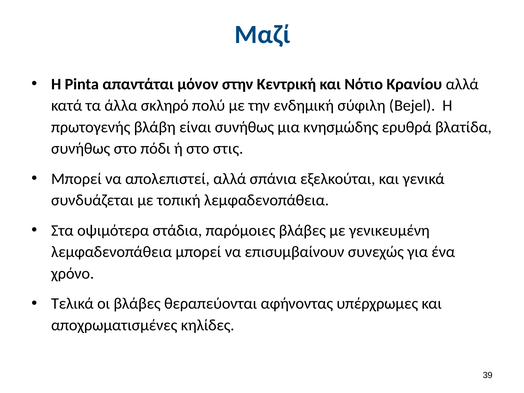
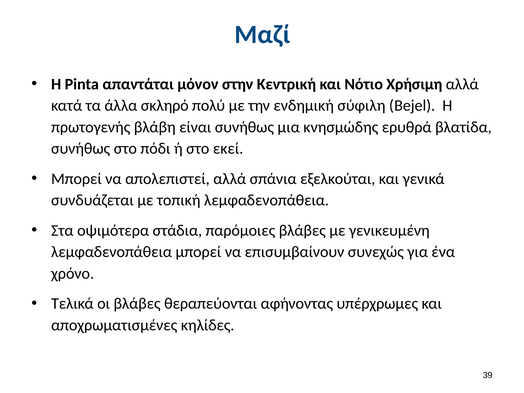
Κρανίου: Κρανίου -> Χρήσιμη (414, 84)
στις: στις -> εκεί (228, 149)
